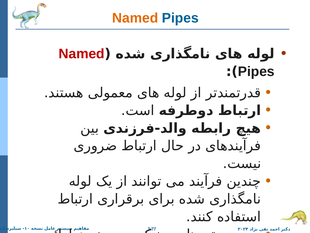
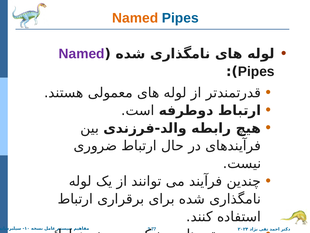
Named colour: red -> purple (82, 54)
